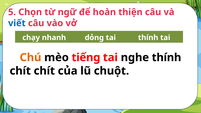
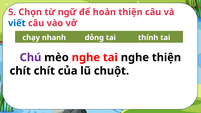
Chú colour: orange -> purple (31, 57)
tiếng: tiếng -> nghe (86, 57)
nghe thính: thính -> thiện (166, 57)
